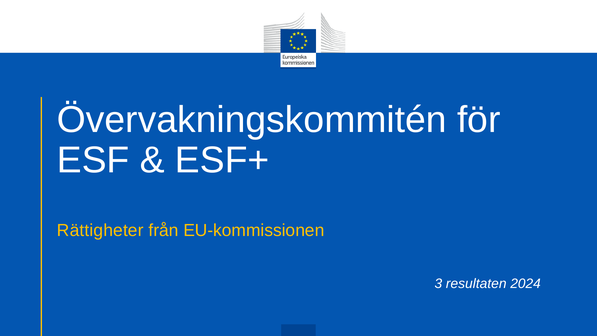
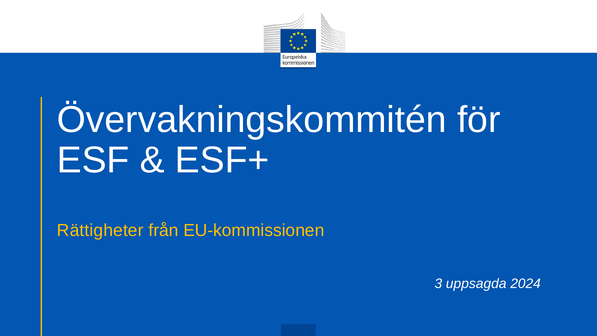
resultaten: resultaten -> uppsagda (476, 284)
